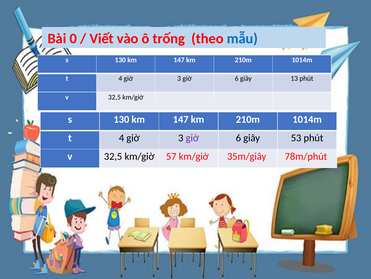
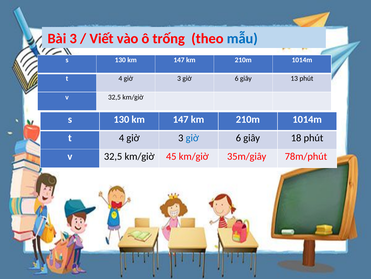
Bài 0: 0 -> 3 (73, 38)
giờ colour: purple -> blue (192, 138)
53: 53 -> 18 (296, 138)
57: 57 -> 45 (171, 156)
